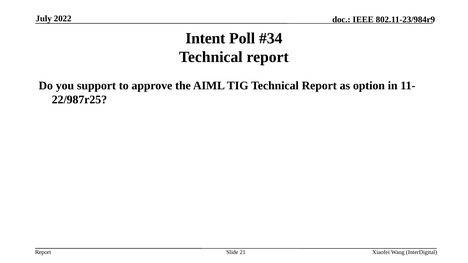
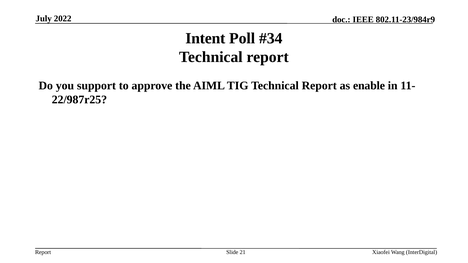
option: option -> enable (369, 86)
